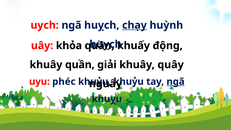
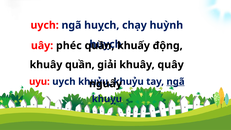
chạy underline: present -> none (134, 25)
khỏa: khỏa -> phéc (69, 46)
uyu phéc: phéc -> uych (64, 82)
